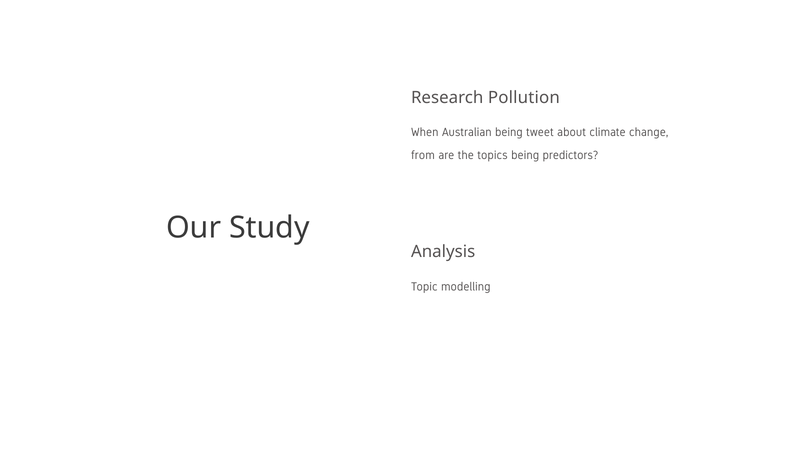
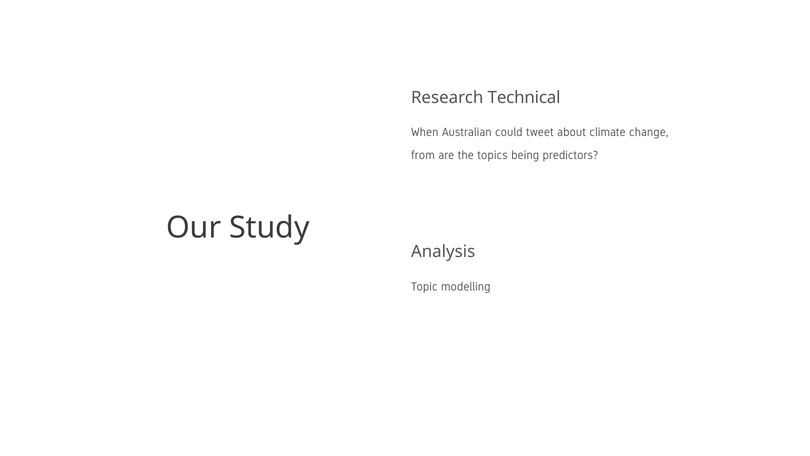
Pollution: Pollution -> Technical (524, 98)
Australian being: being -> could (509, 132)
